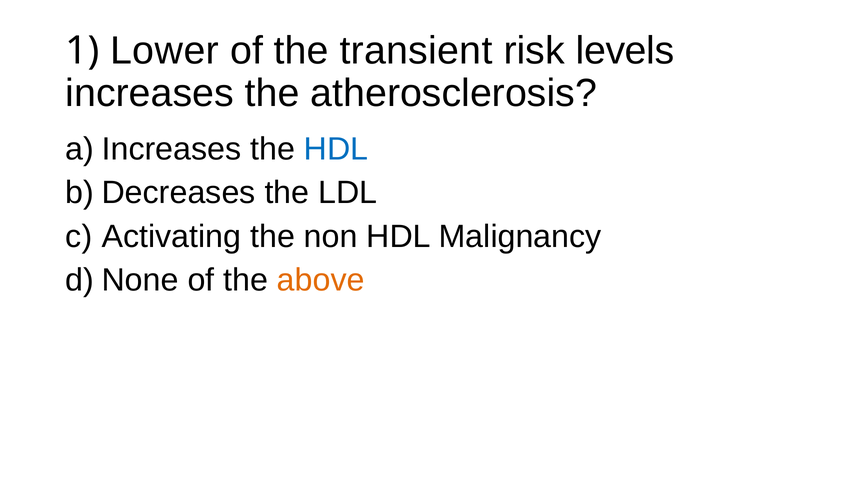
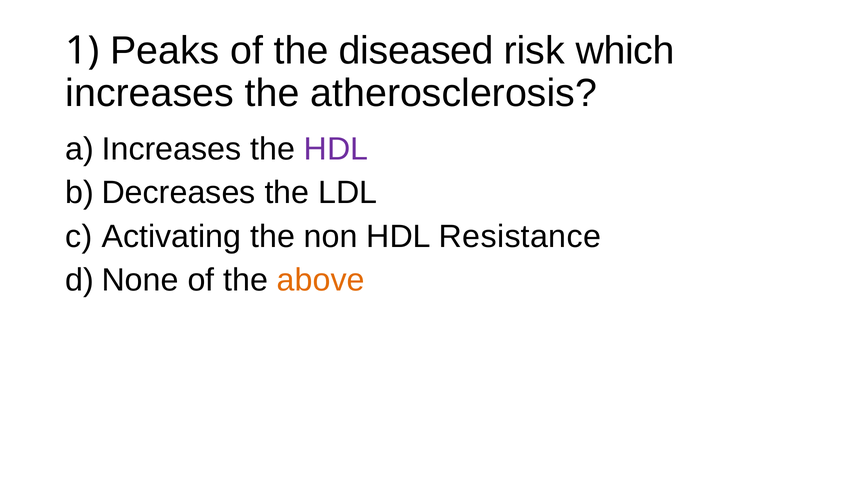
Lower: Lower -> Peaks (165, 51)
transient: transient -> diseased (416, 51)
levels: levels -> which (625, 51)
HDL colour: blue -> purple (336, 149)
Malignancy: Malignancy -> Resistance (520, 237)
